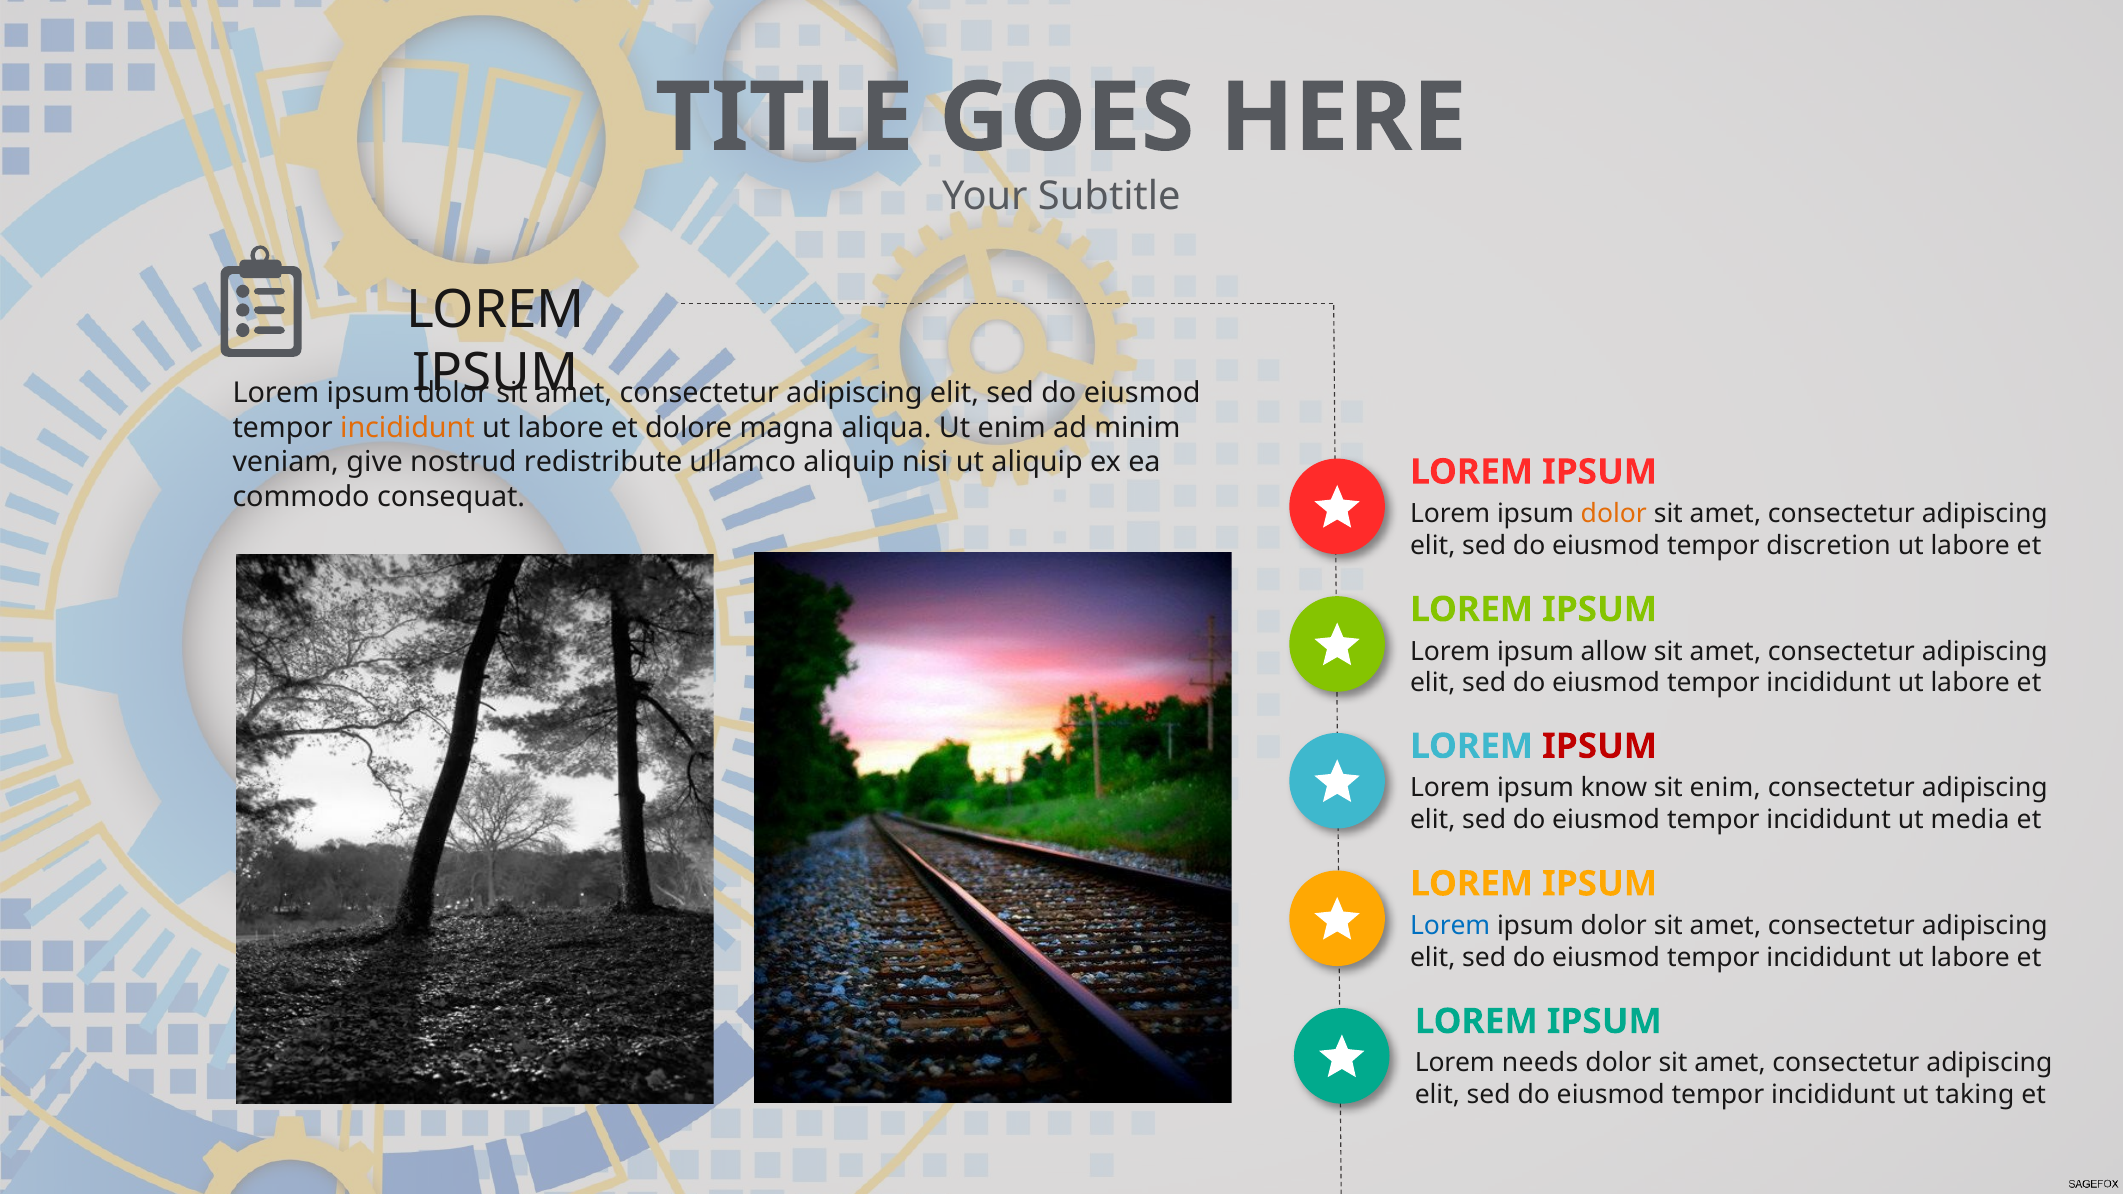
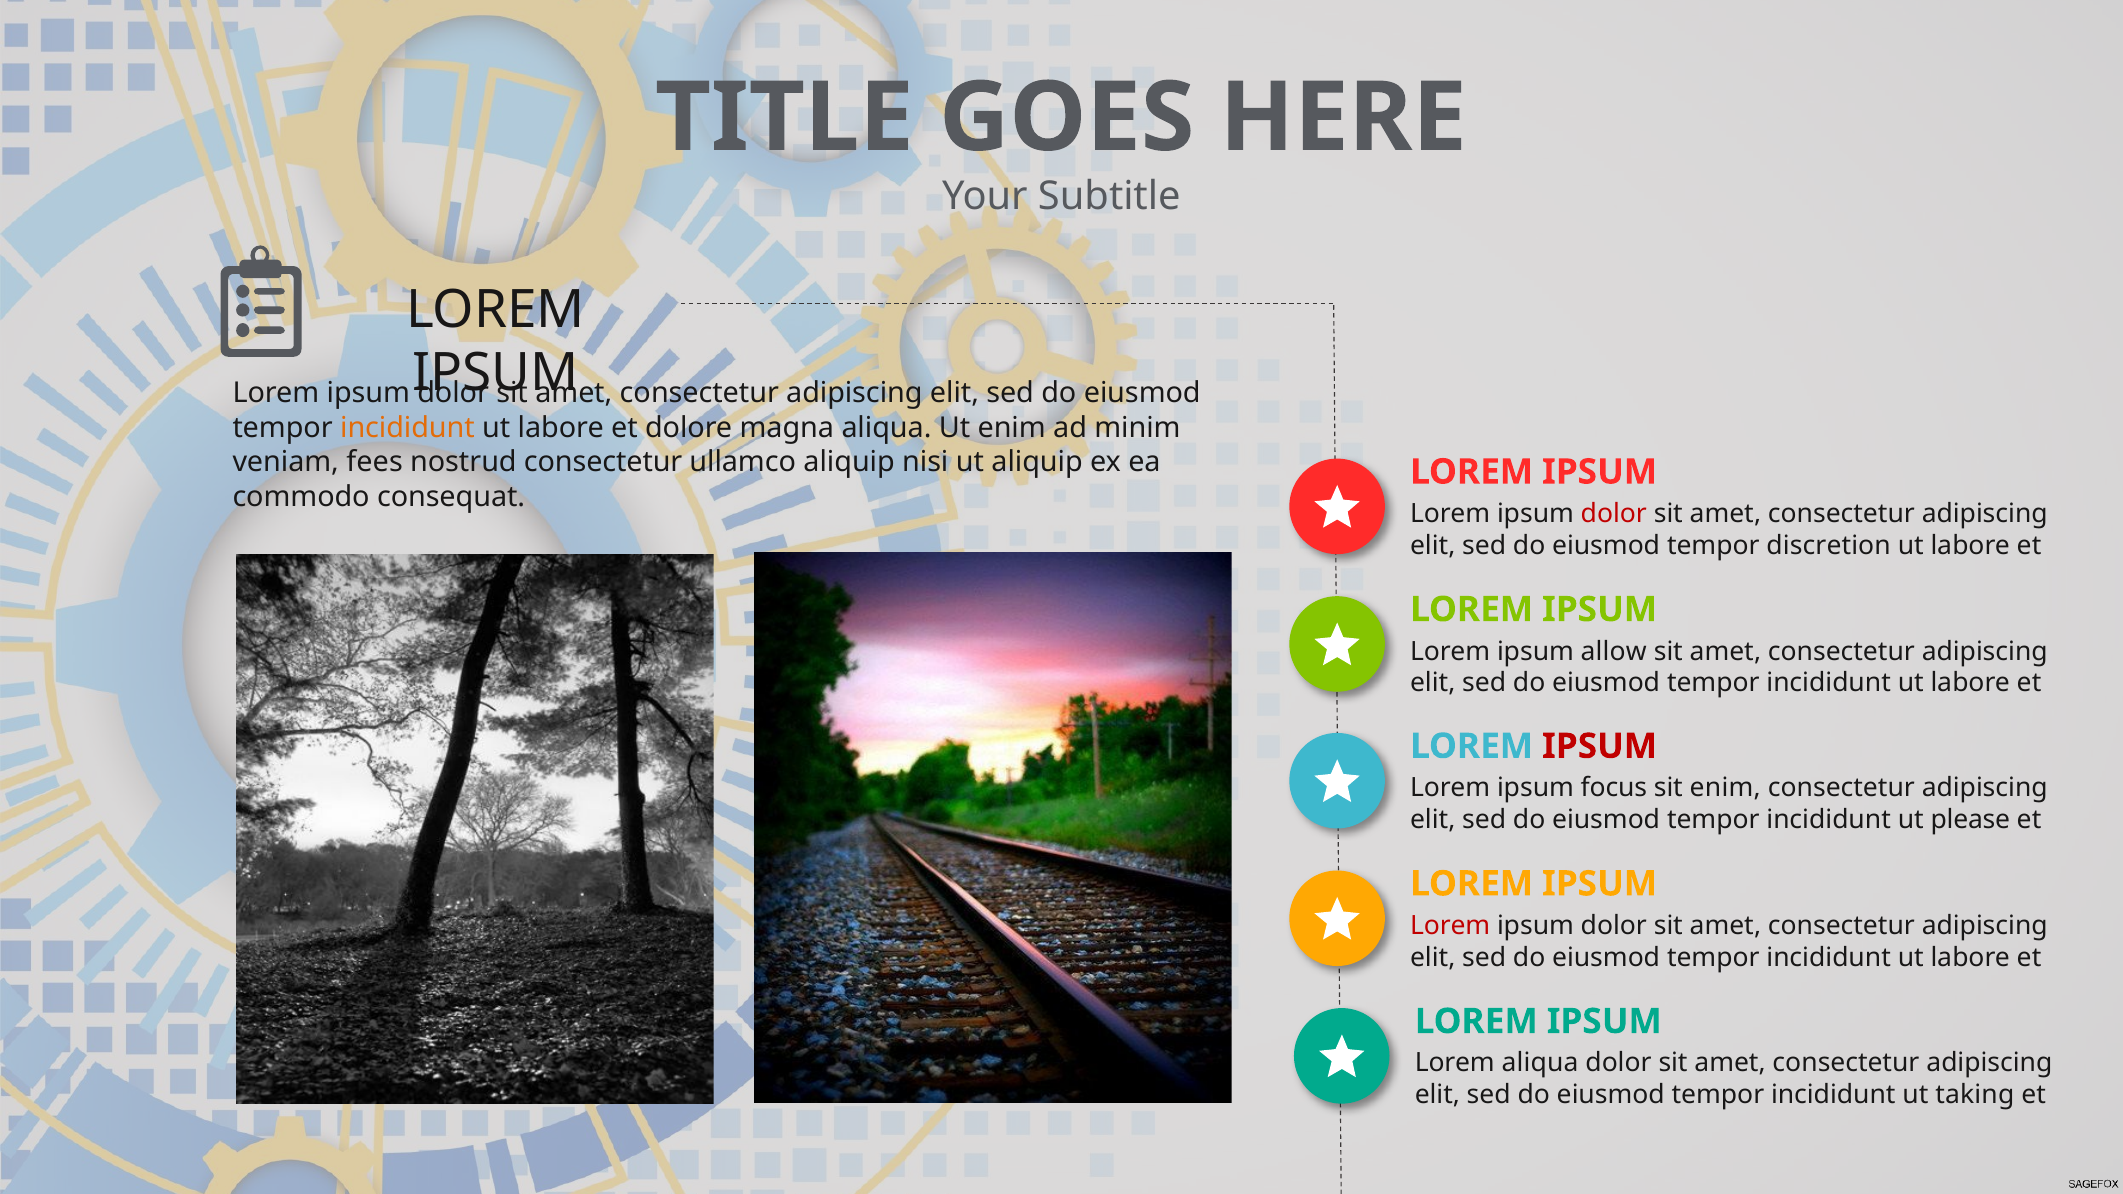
give: give -> fees (375, 462)
nostrud redistribute: redistribute -> consectetur (603, 462)
dolor colour: orange -> red (1614, 514)
know: know -> focus (1614, 788)
media: media -> please (1970, 820)
Lorem colour: blue -> red (1450, 926)
Lorem needs: needs -> aliqua (1540, 1063)
